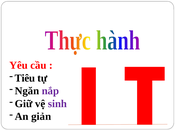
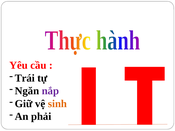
Tiêu: Tiêu -> Trái (25, 78)
sinh colour: purple -> orange (57, 104)
giản: giản -> phải (41, 117)
